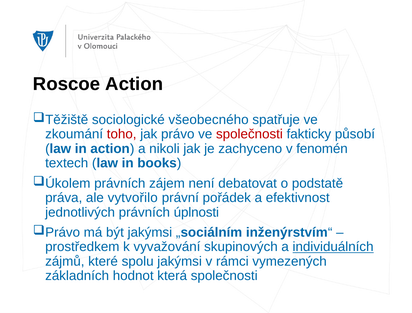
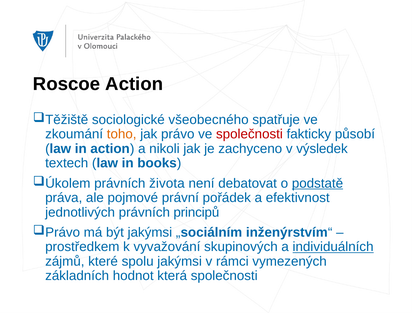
toho colour: red -> orange (122, 134)
fenomén: fenomén -> výsledek (322, 149)
zájem: zájem -> života (167, 183)
podstatě underline: none -> present (317, 183)
vytvořilo: vytvořilo -> pojmové (133, 198)
úplnosti: úplnosti -> principů (196, 212)
